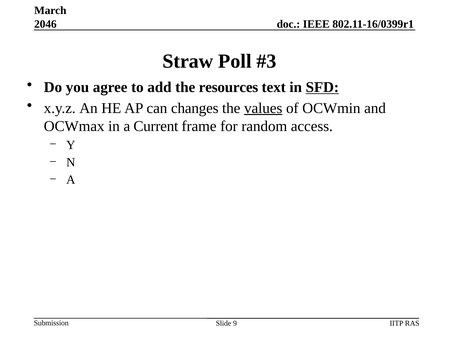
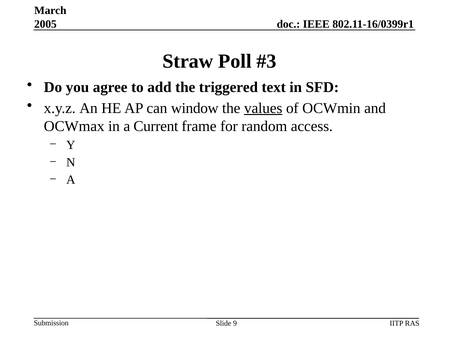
2046: 2046 -> 2005 (45, 24)
resources: resources -> triggered (228, 87)
SFD underline: present -> none (322, 87)
changes: changes -> window (195, 108)
